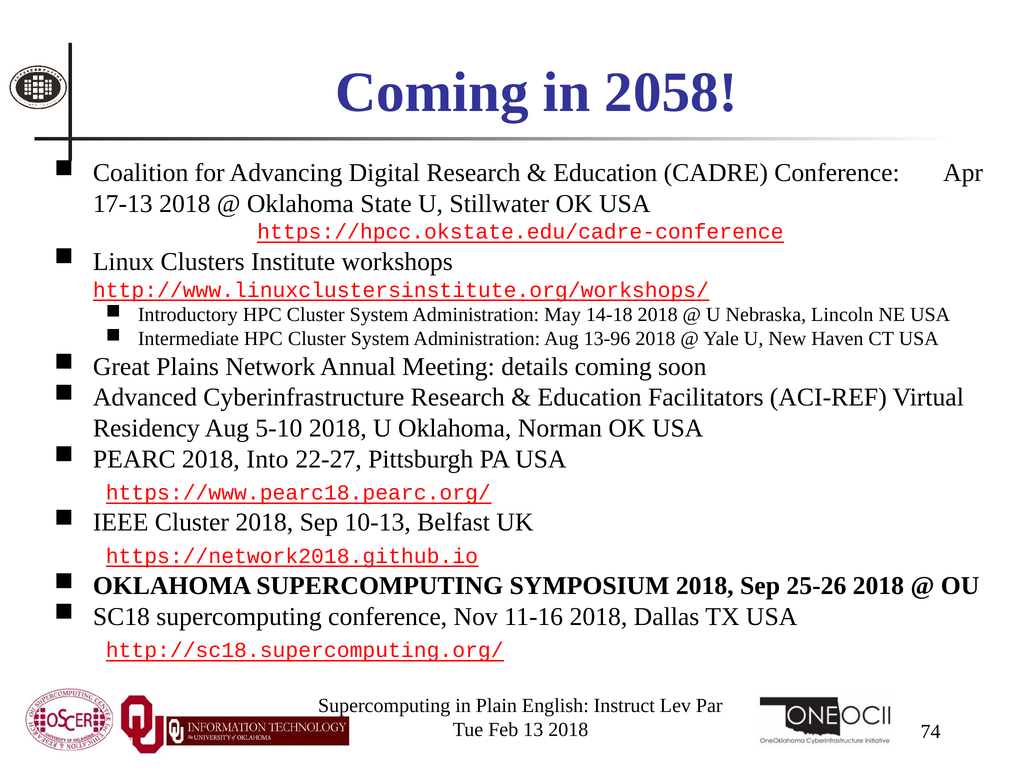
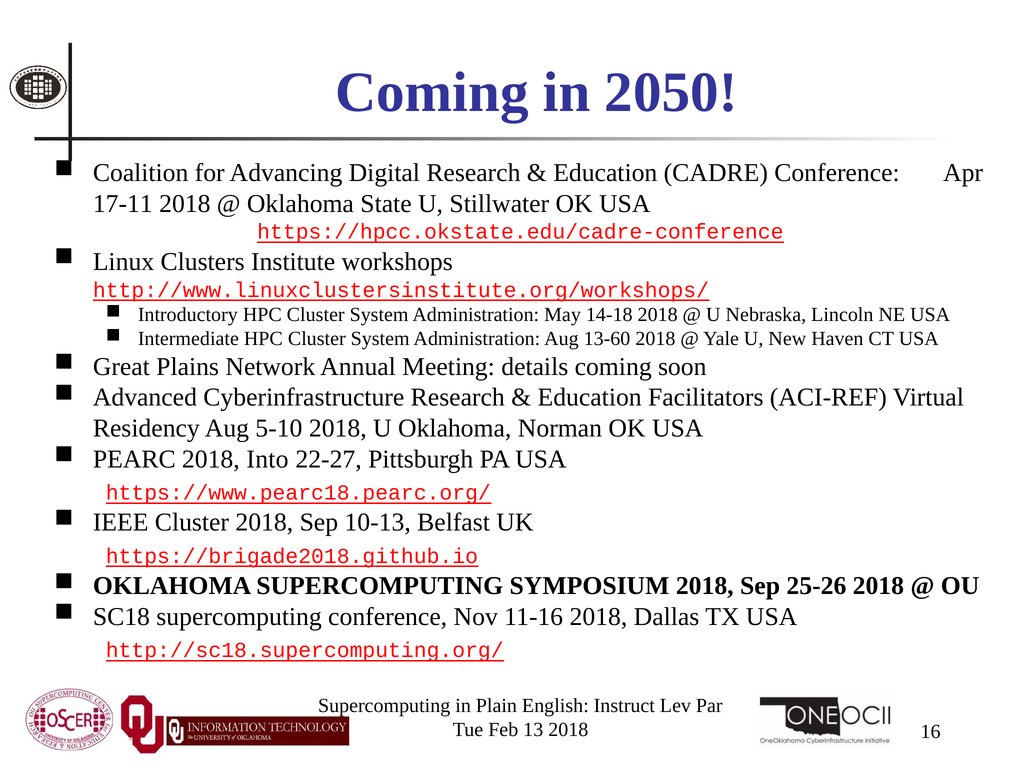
2058: 2058 -> 2050 (671, 92)
17-13: 17-13 -> 17-11 (123, 204)
13-96: 13-96 -> 13-60 (607, 339)
https://network2018.github.io: https://network2018.github.io -> https://brigade2018.github.io (292, 556)
74: 74 -> 16 (931, 732)
